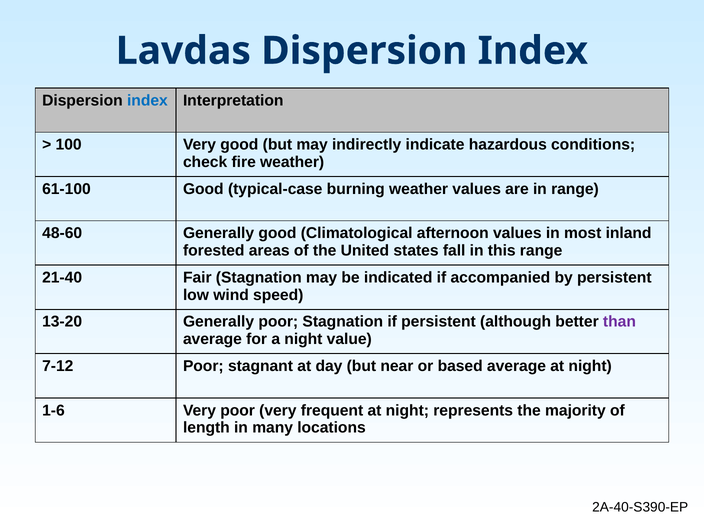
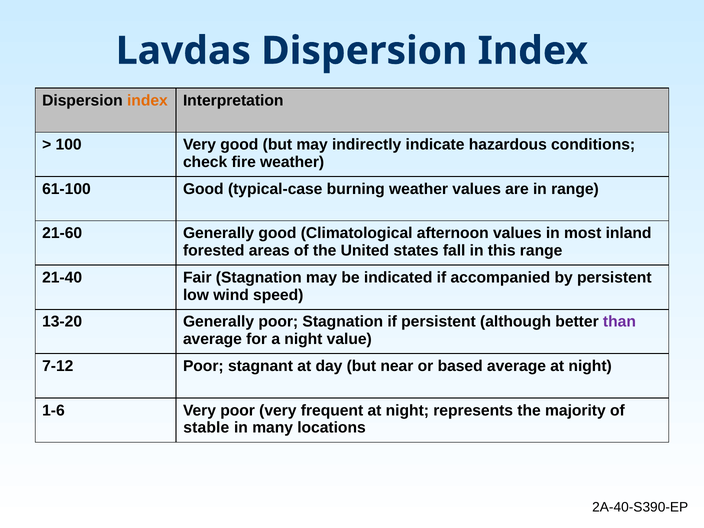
index colour: blue -> orange (147, 100)
48-60: 48-60 -> 21-60 (62, 233)
length: length -> stable (206, 428)
